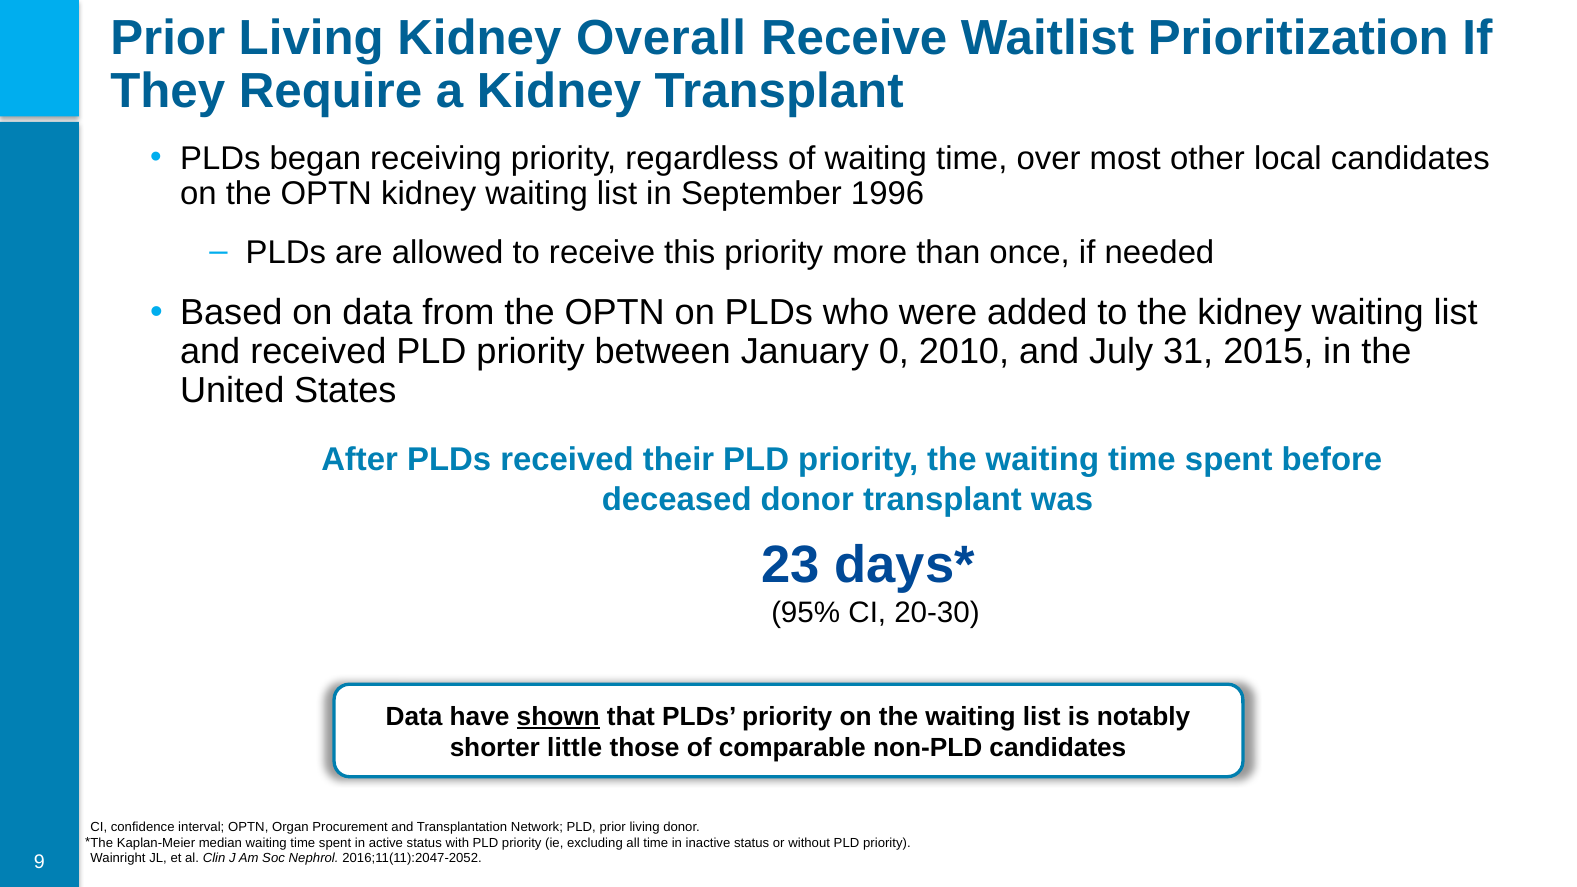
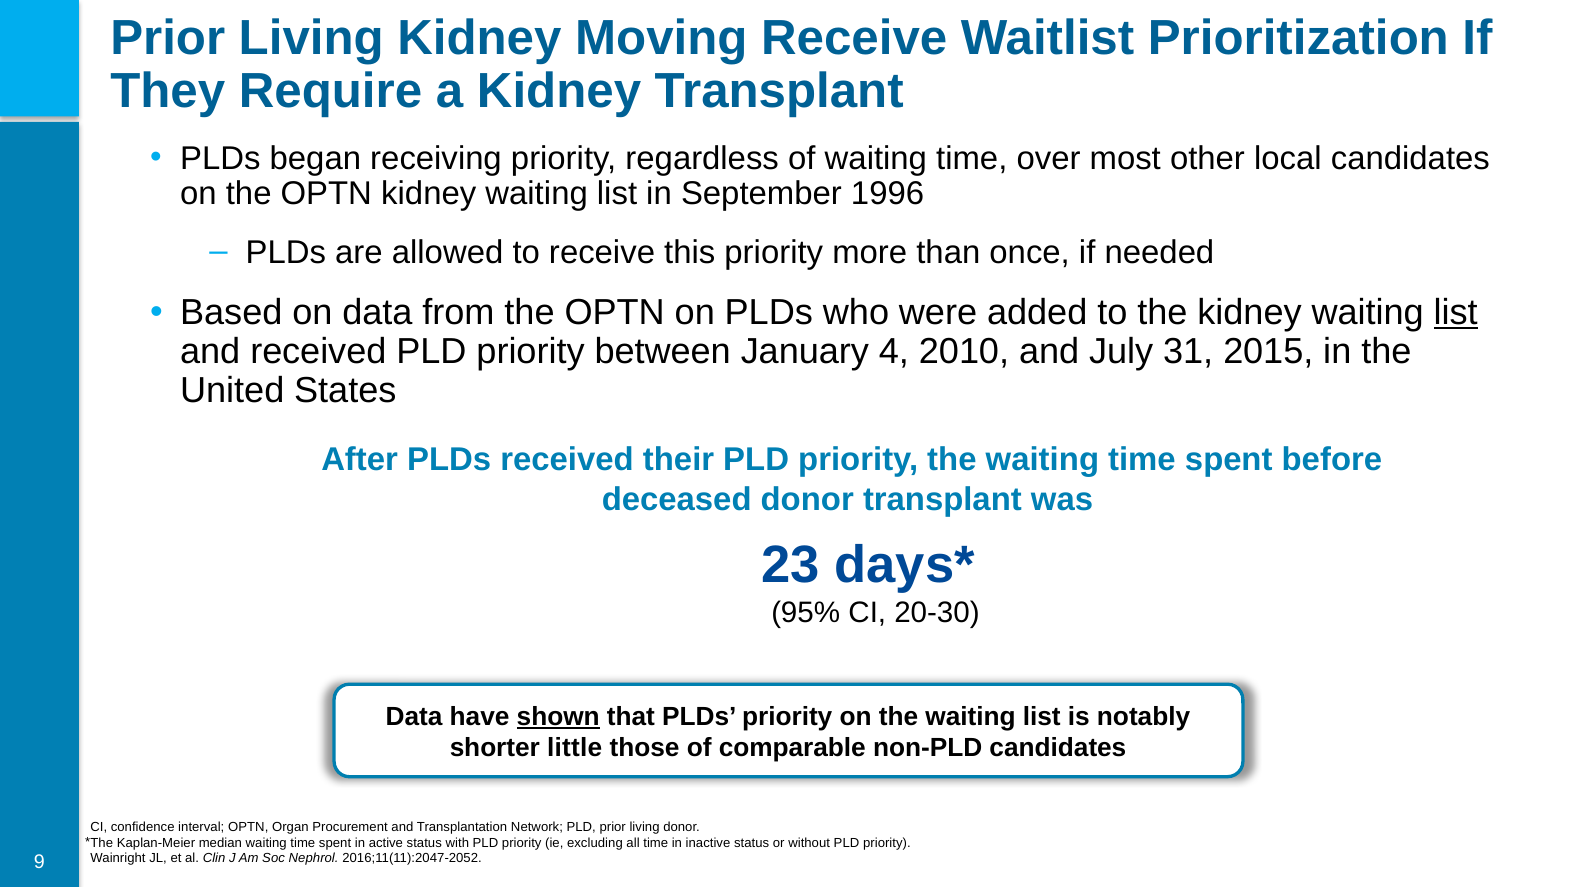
Overall: Overall -> Moving (661, 38)
list underline: none -> present (1456, 312)
0: 0 -> 4 (894, 352)
